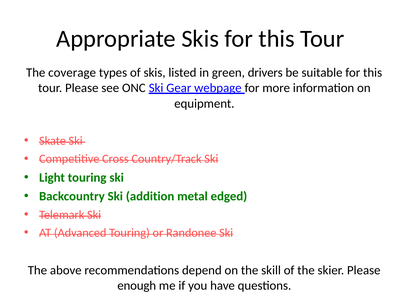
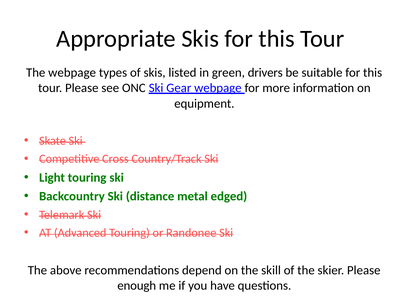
The coverage: coverage -> webpage (72, 73)
addition: addition -> distance (150, 197)
